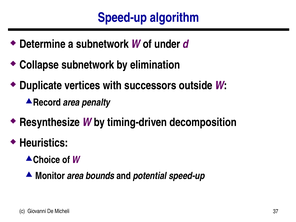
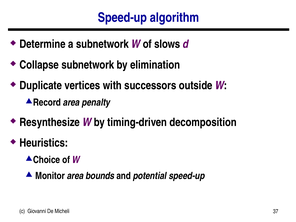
under: under -> slows (167, 44)
